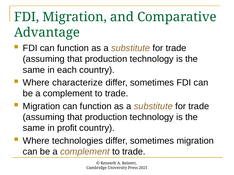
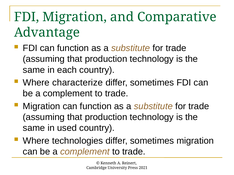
profit: profit -> used (67, 128)
